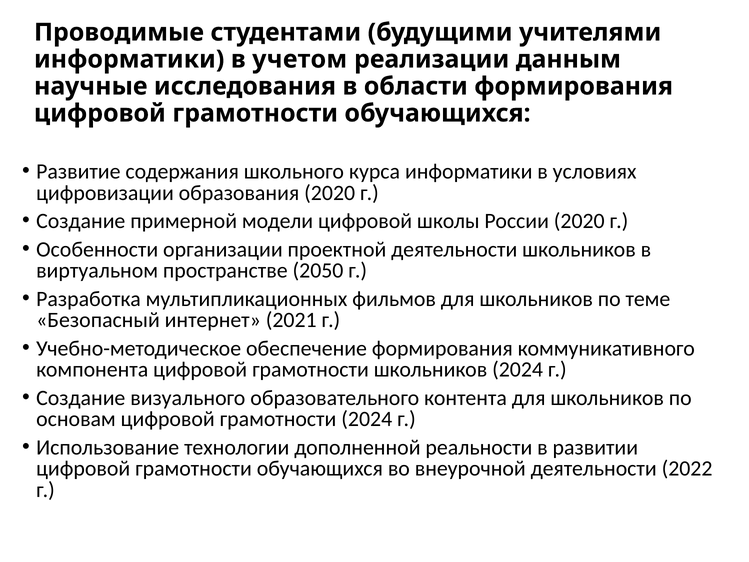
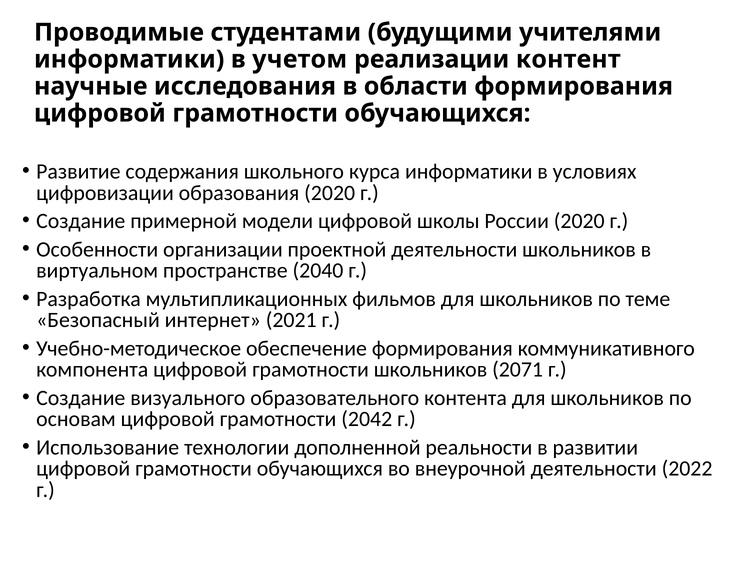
данным: данным -> контент (568, 59)
2050: 2050 -> 2040 (318, 271)
школьников 2024: 2024 -> 2071 (518, 370)
грамотности 2024: 2024 -> 2042 (367, 419)
